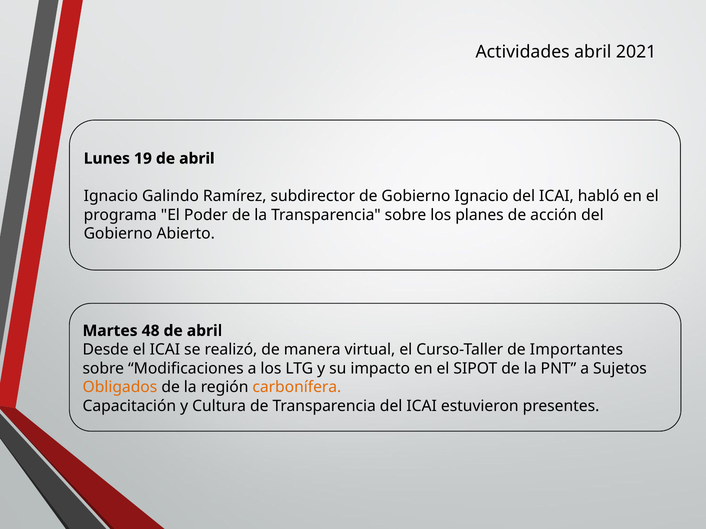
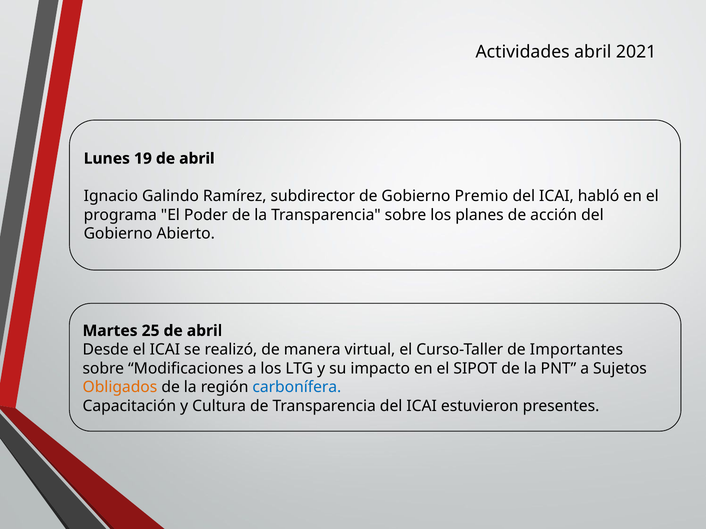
Gobierno Ignacio: Ignacio -> Premio (481, 196)
48: 48 -> 25 (151, 331)
carbonífera colour: orange -> blue (297, 388)
